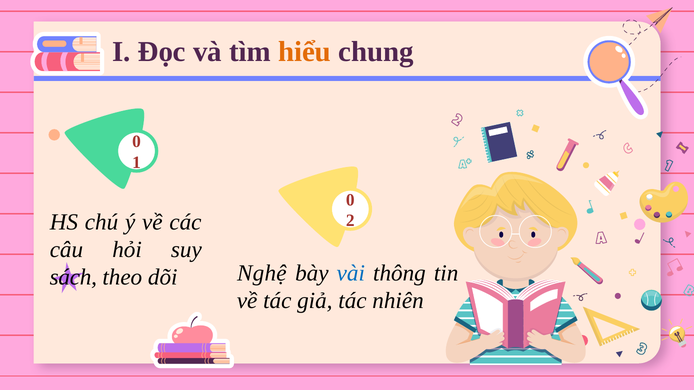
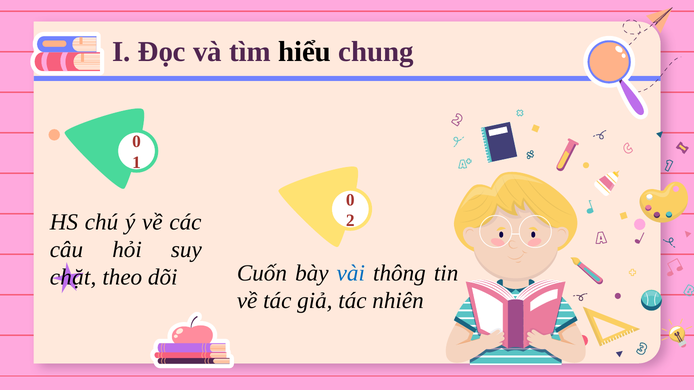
hiểu colour: orange -> black (305, 52)
Nghệ: Nghệ -> Cuốn (262, 273)
sách: sách -> chặt (73, 278)
